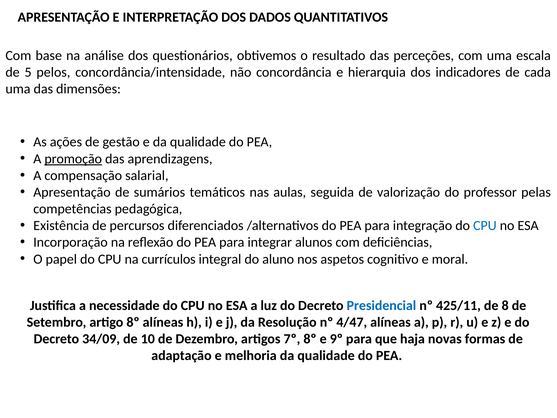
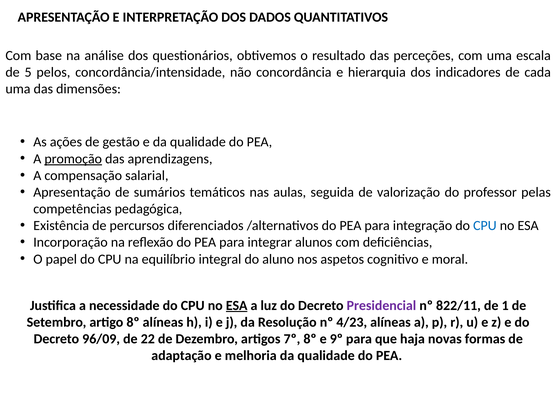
currículos: currículos -> equilíbrio (169, 259)
ESA underline: none -> present (237, 305)
Presidencial colour: blue -> purple (381, 305)
425/11: 425/11 -> 822/11 (458, 305)
8: 8 -> 1 (505, 305)
4/47: 4/47 -> 4/23 (352, 322)
34/09: 34/09 -> 96/09 (101, 339)
10: 10 -> 22 (148, 339)
